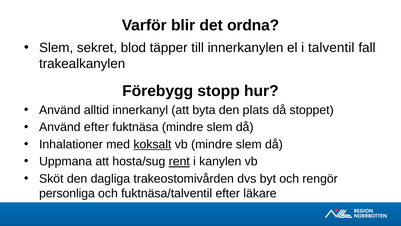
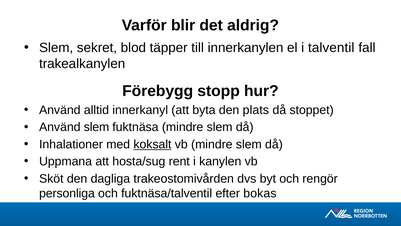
ordna: ordna -> aldrig (253, 25)
Använd efter: efter -> slem (97, 127)
rent underline: present -> none (179, 161)
läkare: läkare -> bokas (260, 193)
